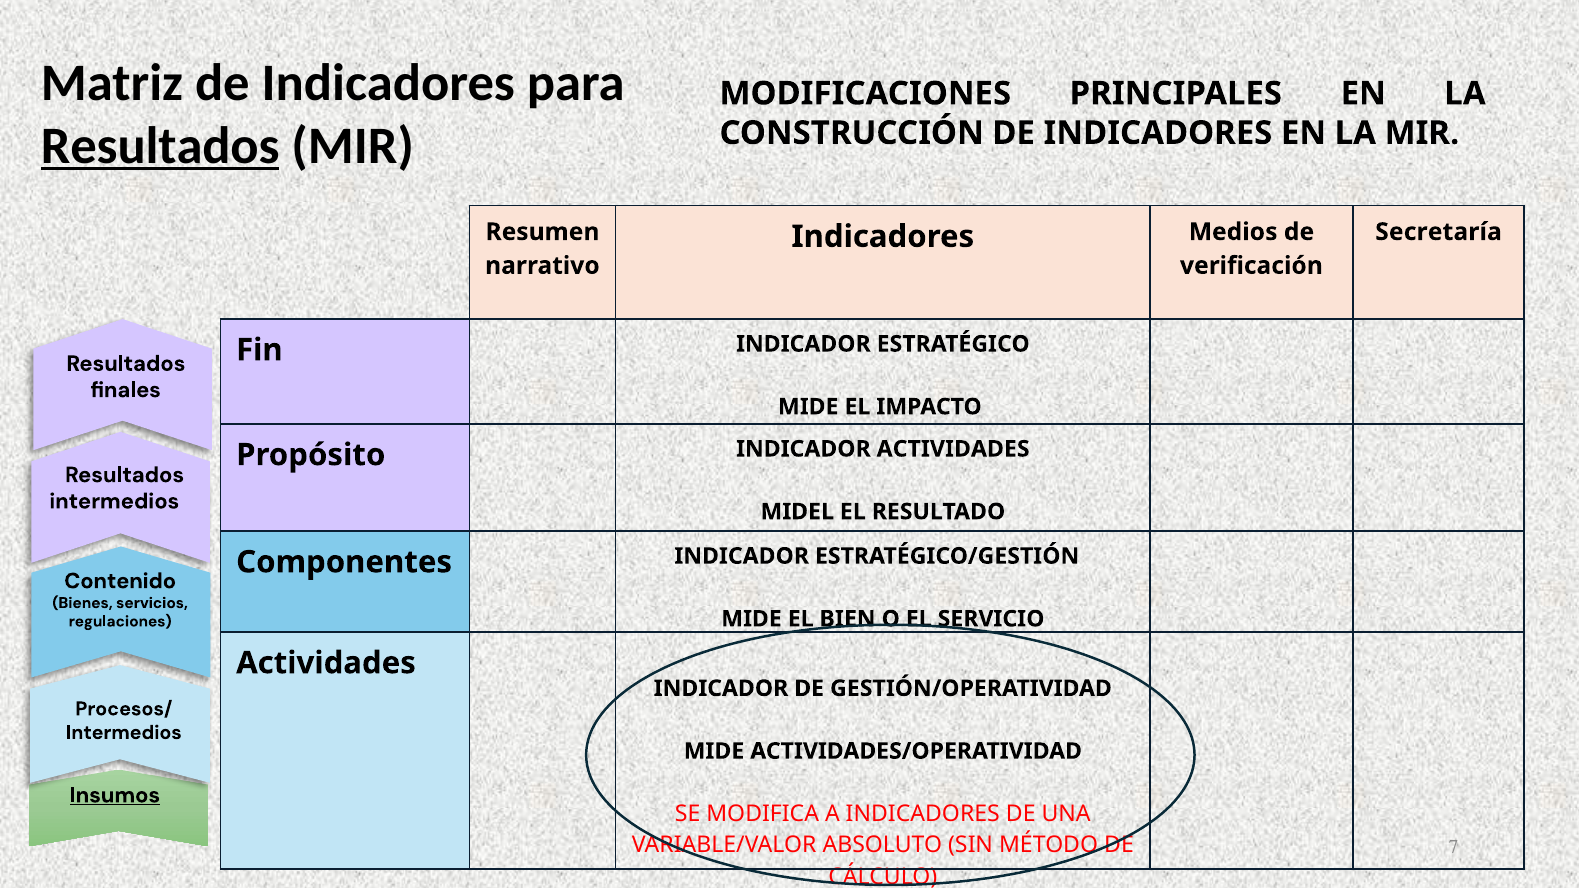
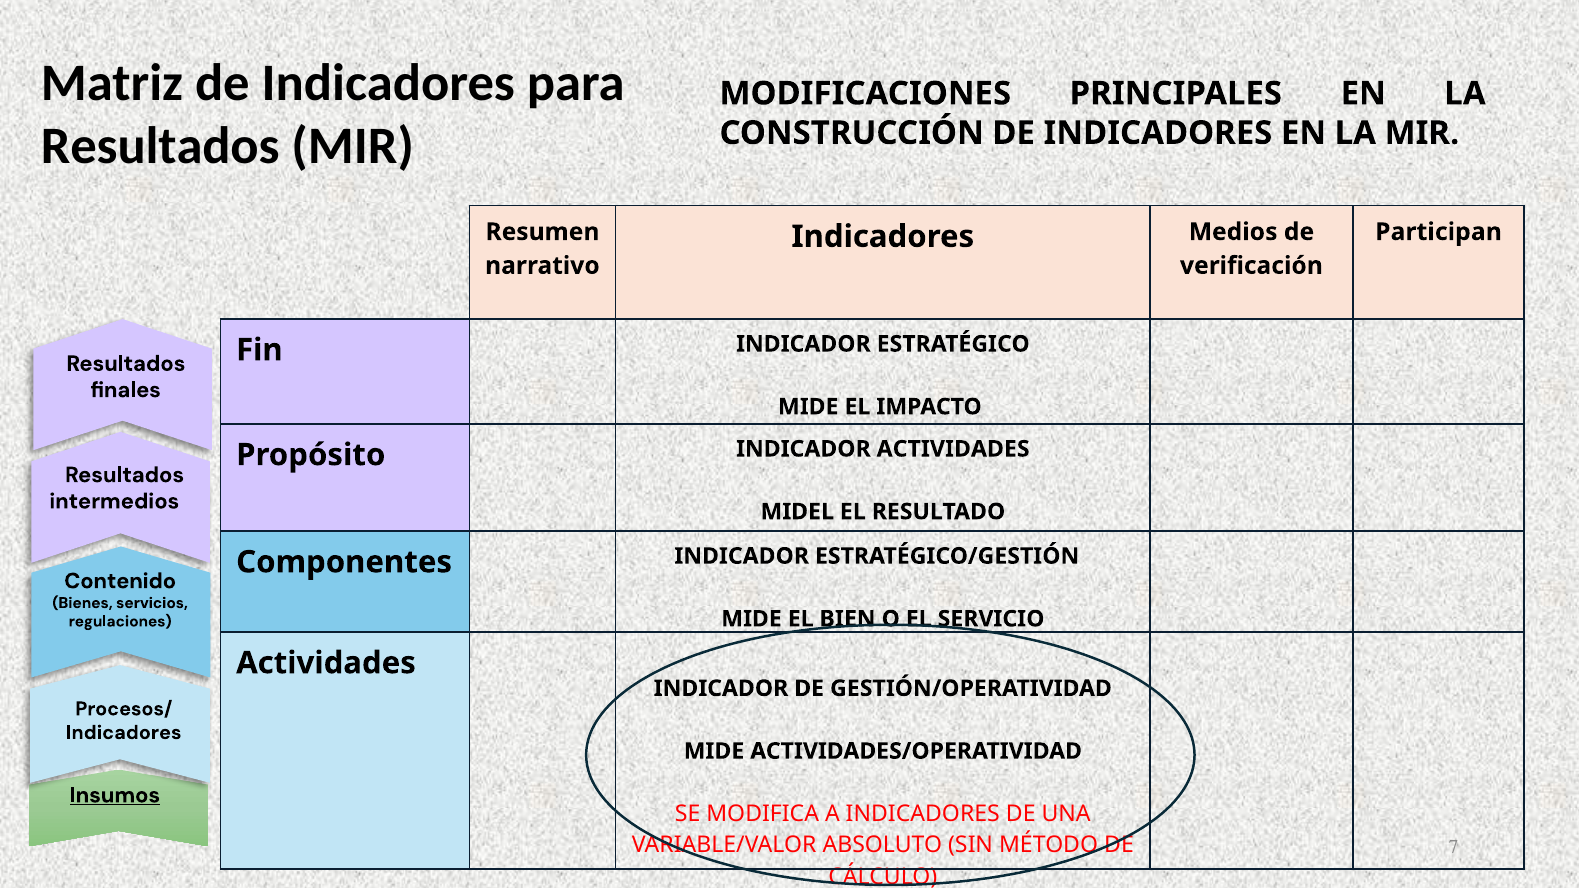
Resultados underline: present -> none (160, 146)
Secretaría: Secretaría -> Participan (1438, 232)
Intermedios: Intermedios -> Indicadores (124, 733)
